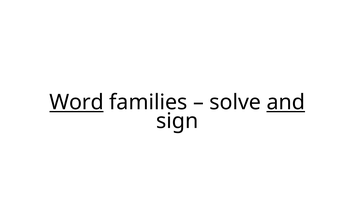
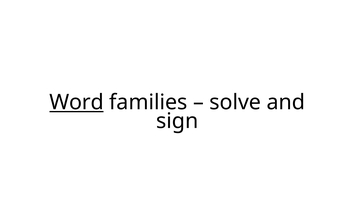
and underline: present -> none (286, 102)
